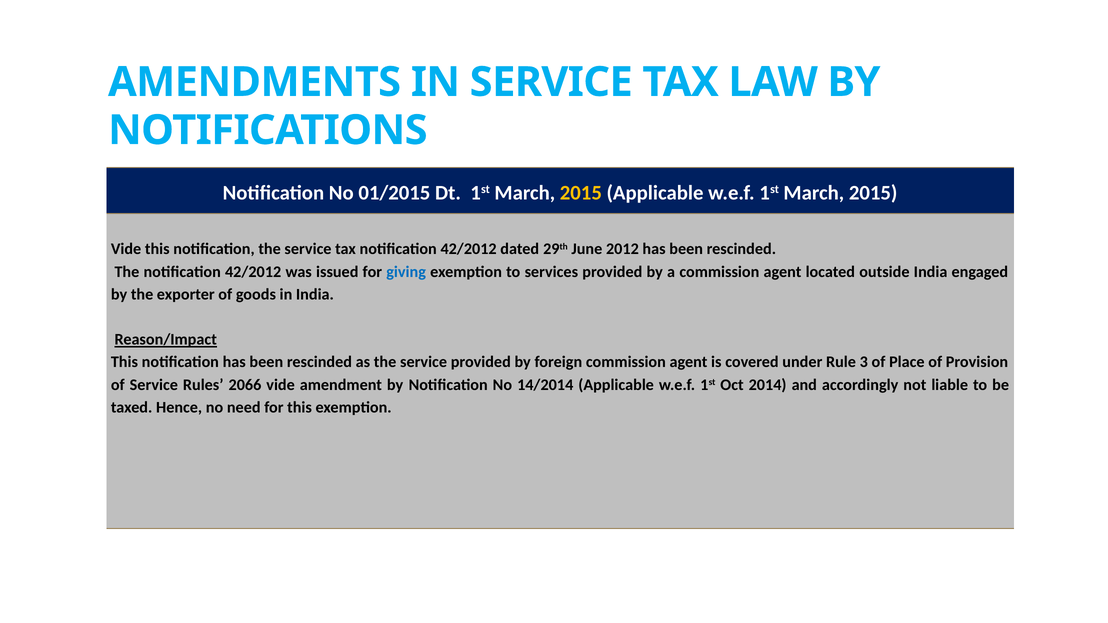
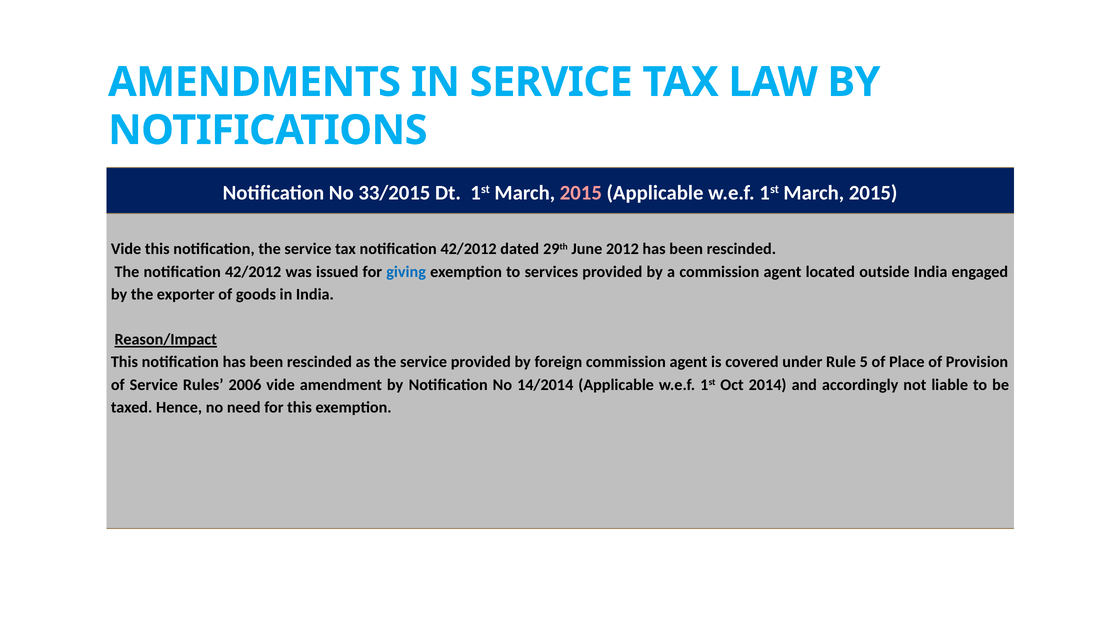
01/2015: 01/2015 -> 33/2015 (394, 193)
2015 colour: yellow -> pink (581, 193)
3: 3 -> 5 (864, 362)
2066: 2066 -> 2006 (245, 385)
